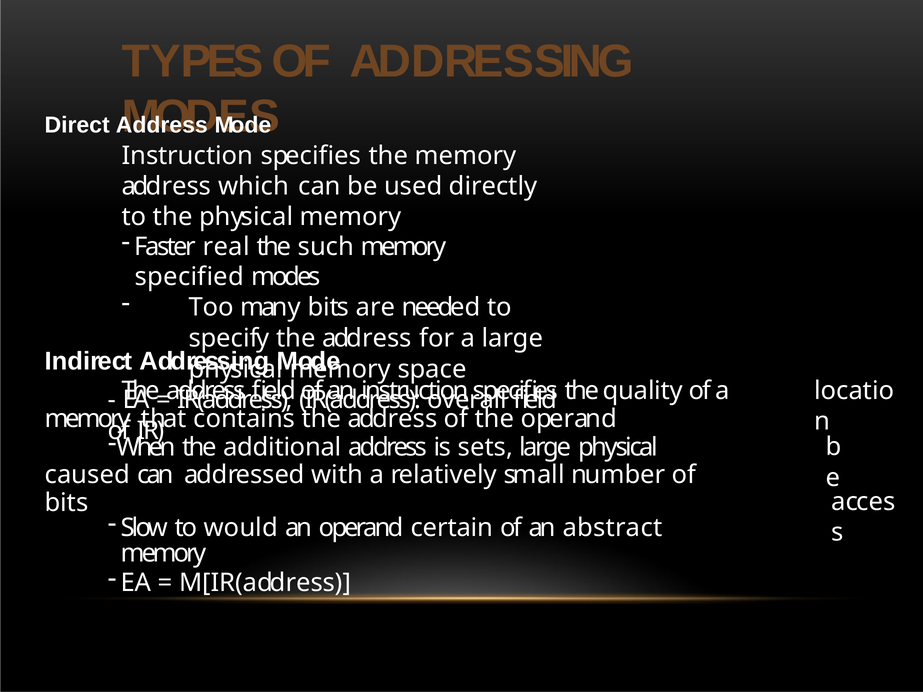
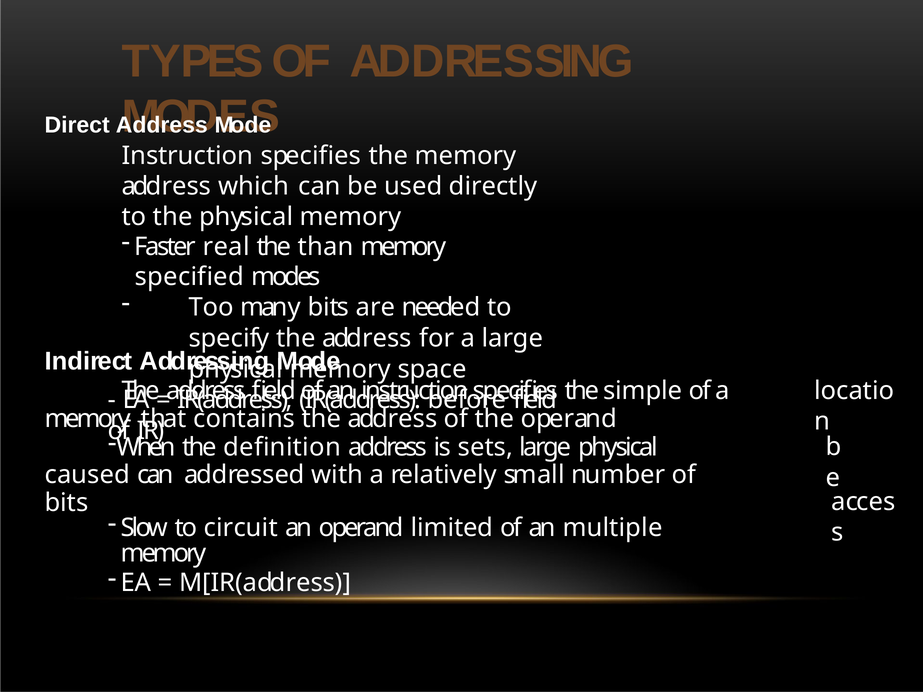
such: such -> than (326, 247)
quality: quality -> simple (643, 391)
overall: overall -> before (467, 400)
additional: additional -> definition (282, 447)
would: would -> circuit (241, 528)
certain: certain -> limited (452, 528)
abstract: abstract -> multiple (613, 528)
